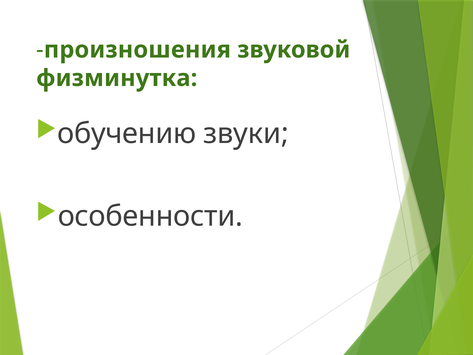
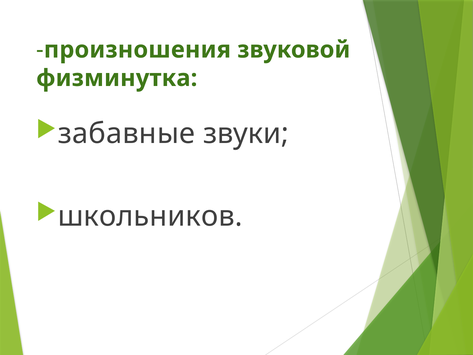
обучению: обучению -> забавные (126, 134)
особенности: особенности -> школьников (150, 216)
